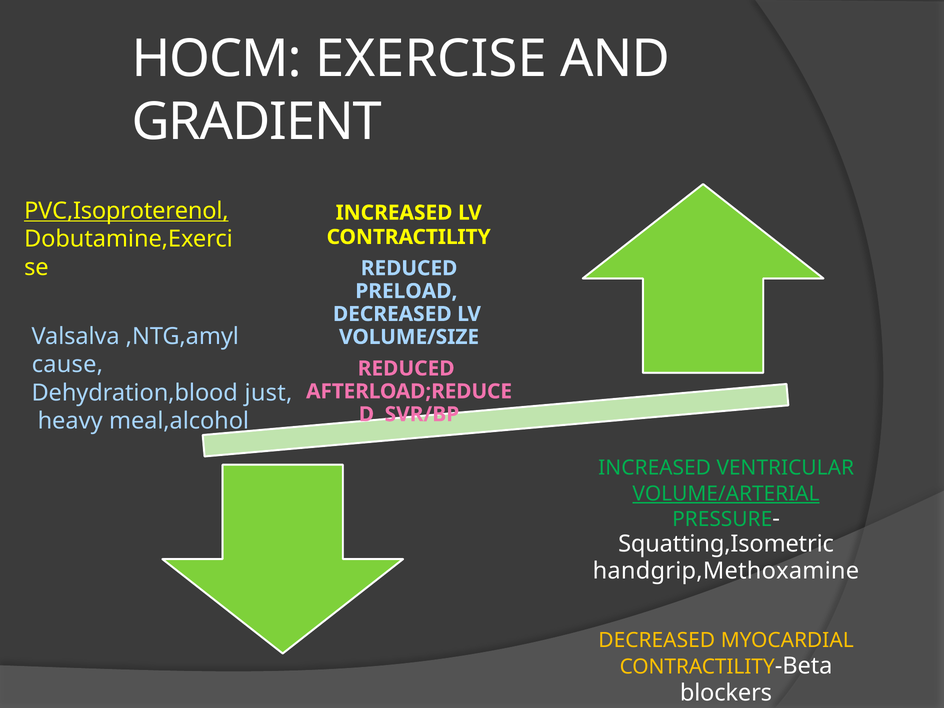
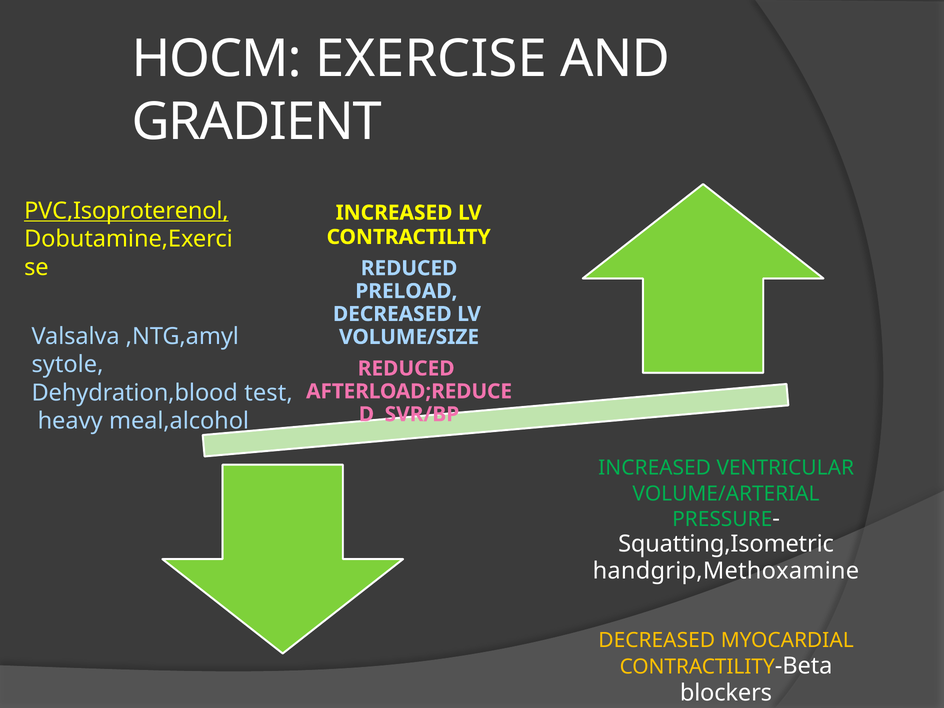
cause: cause -> sytole (68, 365)
just: just -> test (269, 393)
VOLUME/ARTERIAL underline: present -> none (726, 494)
